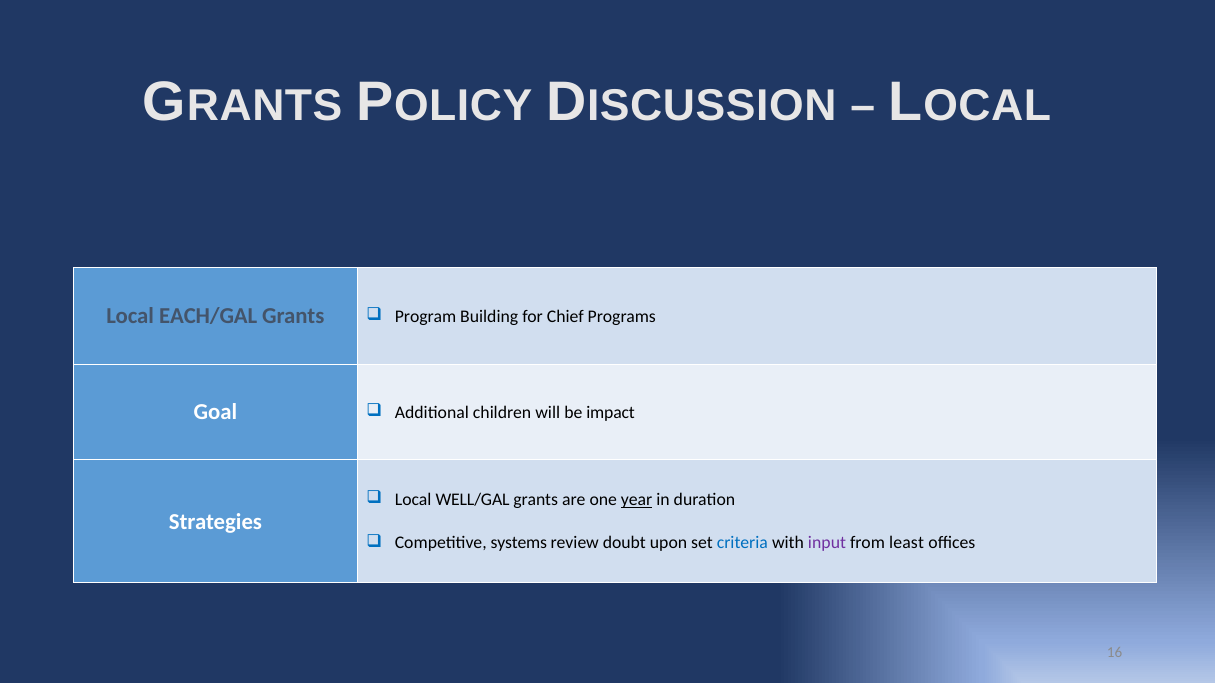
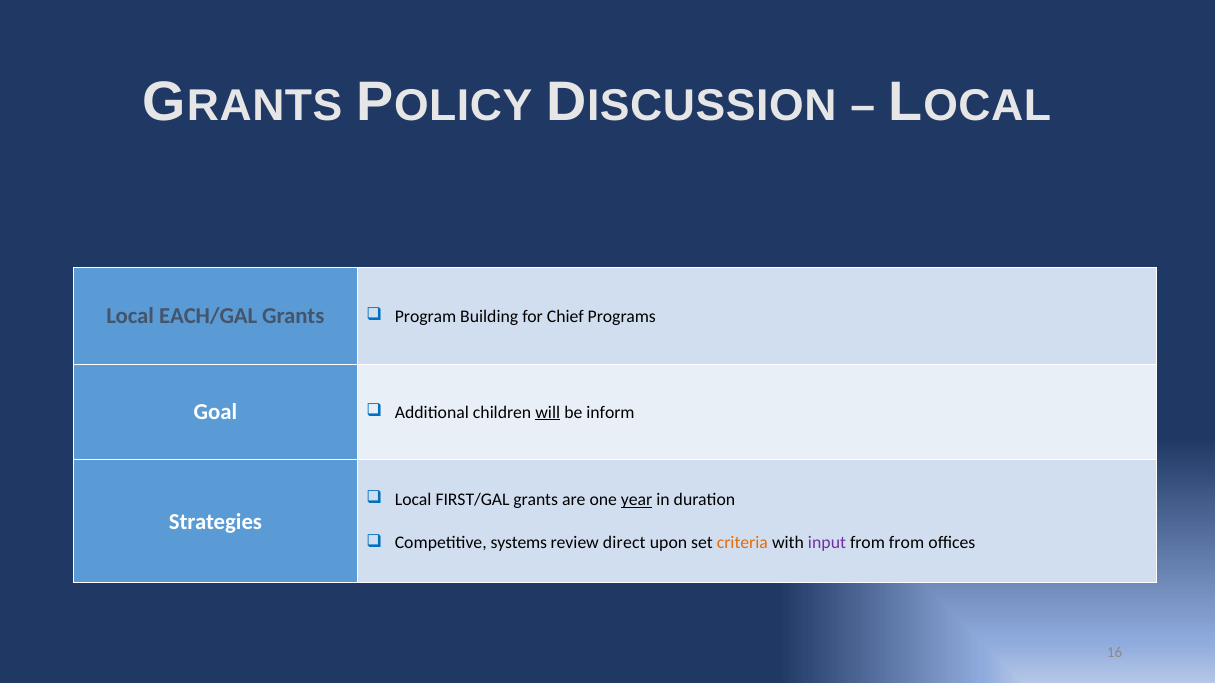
will underline: none -> present (548, 412)
impact: impact -> inform (611, 412)
WELL/GAL: WELL/GAL -> FIRST/GAL (473, 500)
doubt: doubt -> direct (624, 543)
criteria colour: blue -> orange (742, 543)
from least: least -> from (907, 543)
